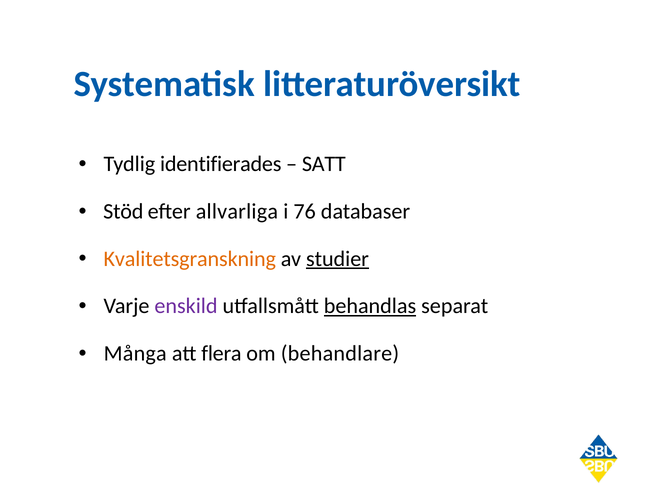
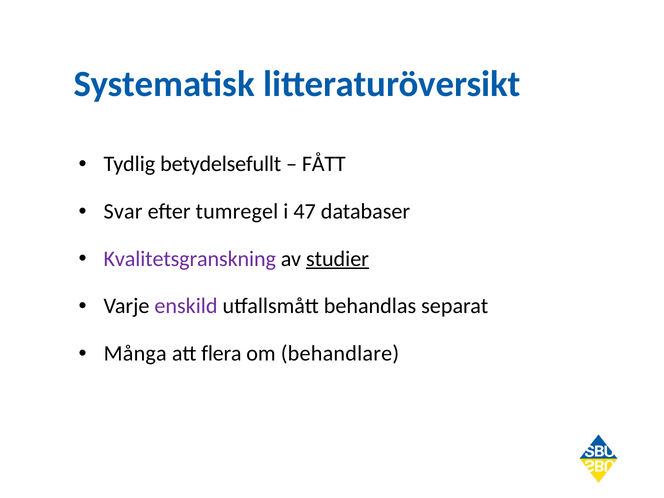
identifierades: identifierades -> betydelsefullt (221, 164)
SATT: SATT -> FÅTT (324, 164)
Stöd: Stöd -> Svar (123, 211)
allvarliga: allvarliga -> tumregel (237, 211)
76: 76 -> 47 (305, 211)
Kvalitetsgranskning colour: orange -> purple (190, 259)
behandlas underline: present -> none (370, 306)
